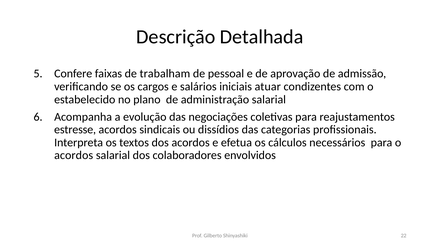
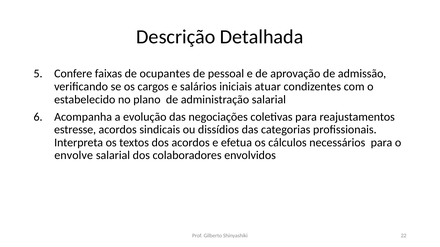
trabalham: trabalham -> ocupantes (165, 74)
acordos: acordos -> envolve (74, 156)
